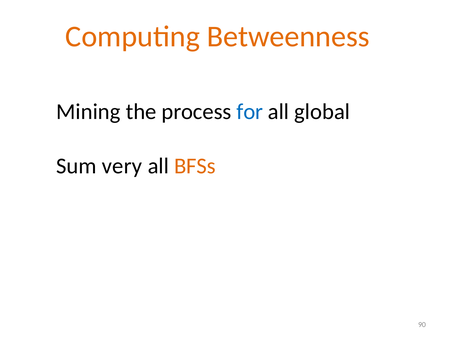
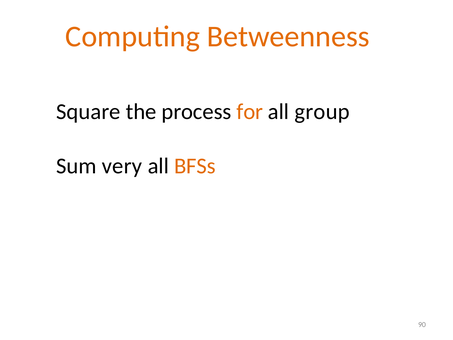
Mining: Mining -> Square (88, 112)
for colour: blue -> orange (250, 112)
global: global -> group (322, 112)
